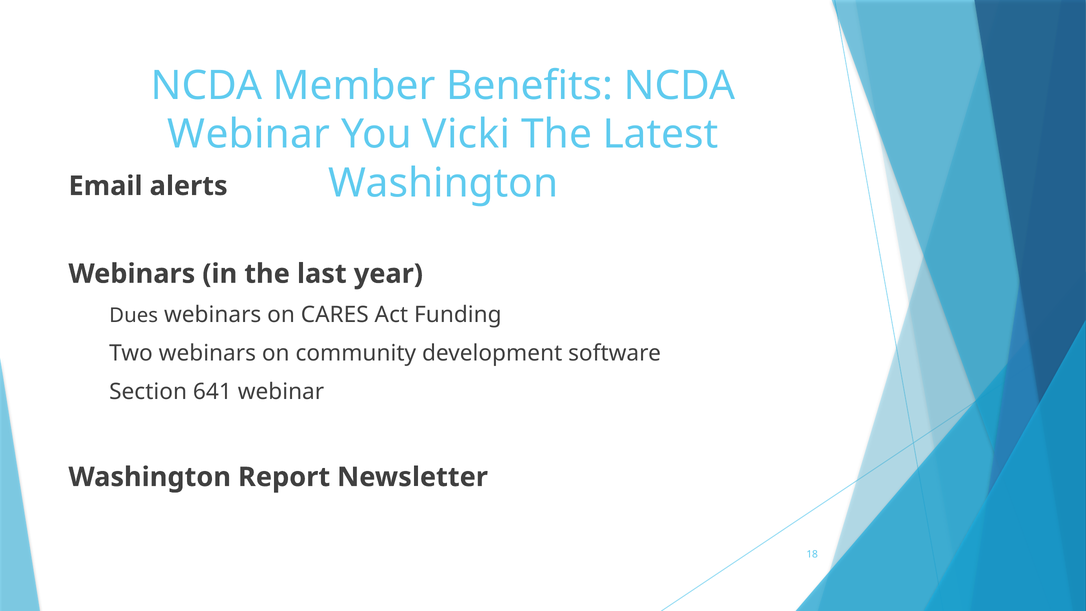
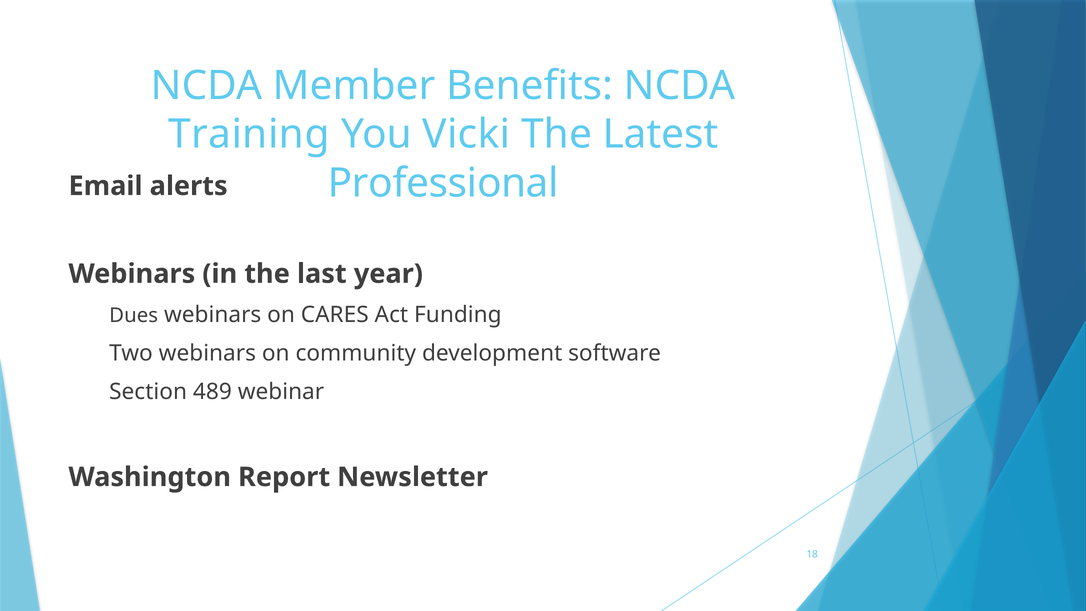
Webinar: Webinar -> Training (249, 135)
Washington: Washington -> Professional (443, 183)
641: 641 -> 489 (212, 392)
